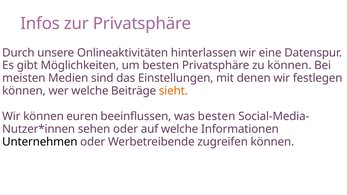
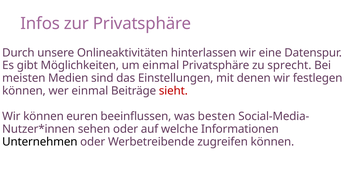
um besten: besten -> einmal (161, 65)
zu können: können -> sprecht (289, 65)
wer welche: welche -> einmal (90, 91)
sieht colour: orange -> red (173, 91)
